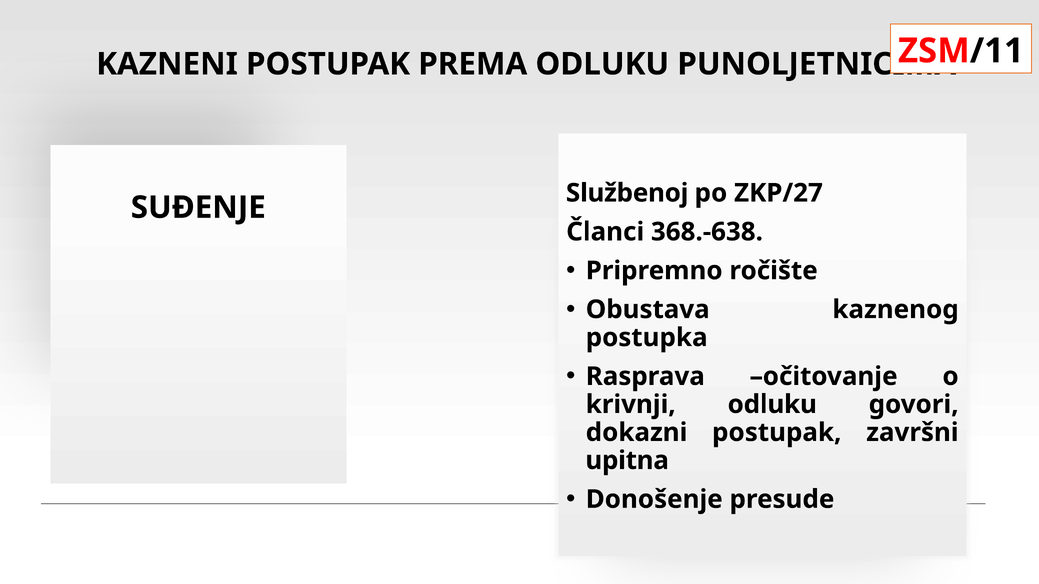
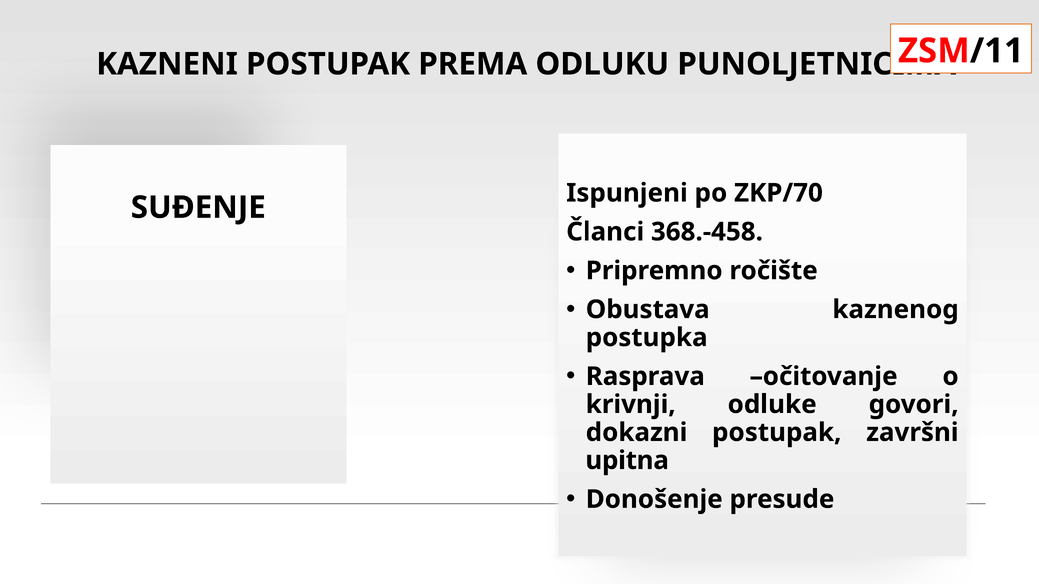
Službenoj: Službenoj -> Ispunjeni (627, 193)
ZKP/27: ZKP/27 -> ZKP/70 (778, 193)
368.-638: 368.-638 -> 368.-458 (707, 232)
krivnji odluku: odluku -> odluke (772, 405)
